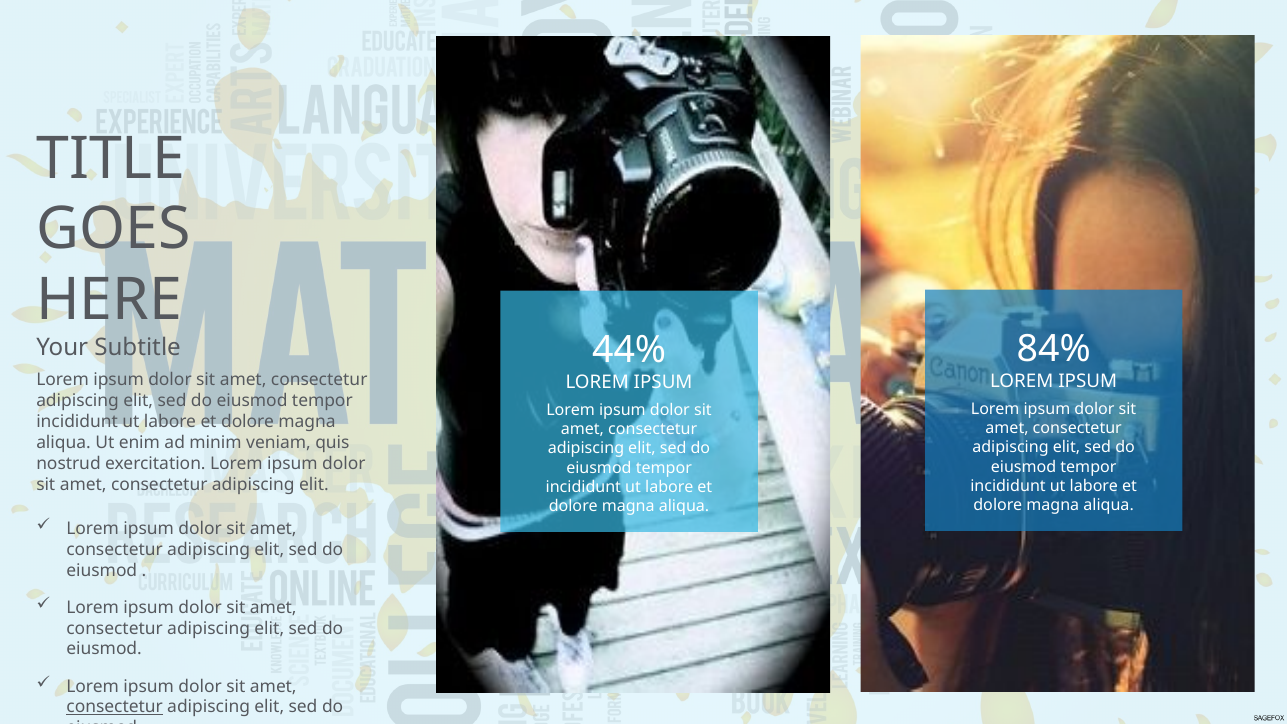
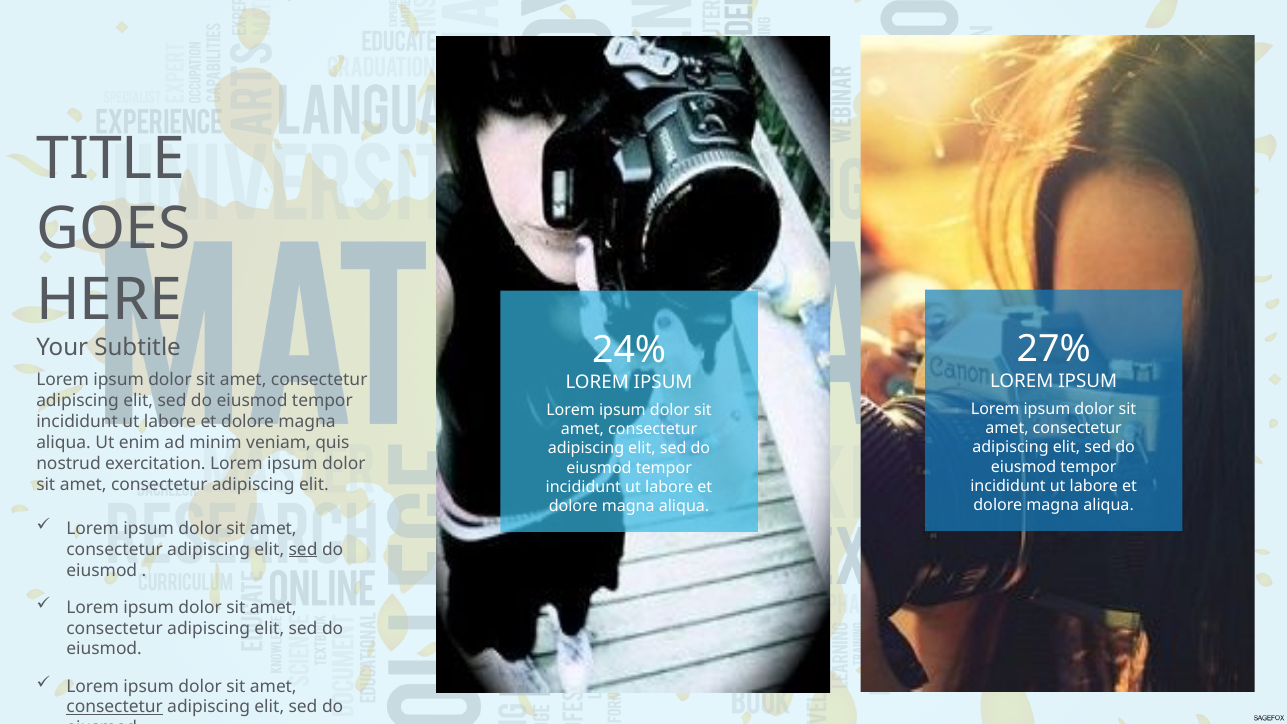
84%: 84% -> 27% (1054, 349)
44%: 44% -> 24% (629, 350)
sed underline: none -> present (303, 549)
